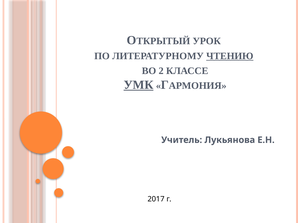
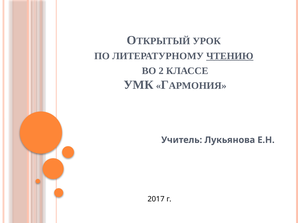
УМК underline: present -> none (139, 85)
